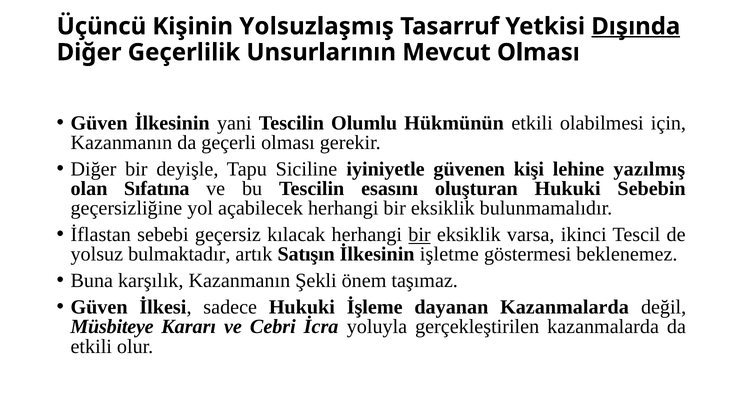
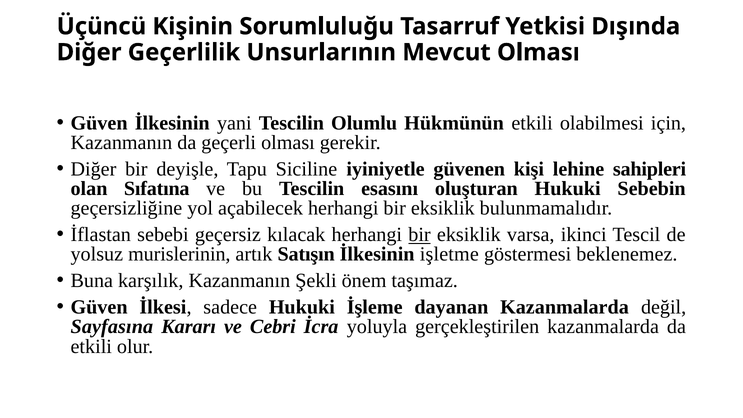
Yolsuzlaşmış: Yolsuzlaşmış -> Sorumluluğu (317, 26)
Dışında underline: present -> none (636, 26)
yazılmış: yazılmış -> sahipleri (650, 169)
bulmaktadır: bulmaktadır -> murislerinin (179, 254)
Müsbiteye: Müsbiteye -> Sayfasına (112, 327)
